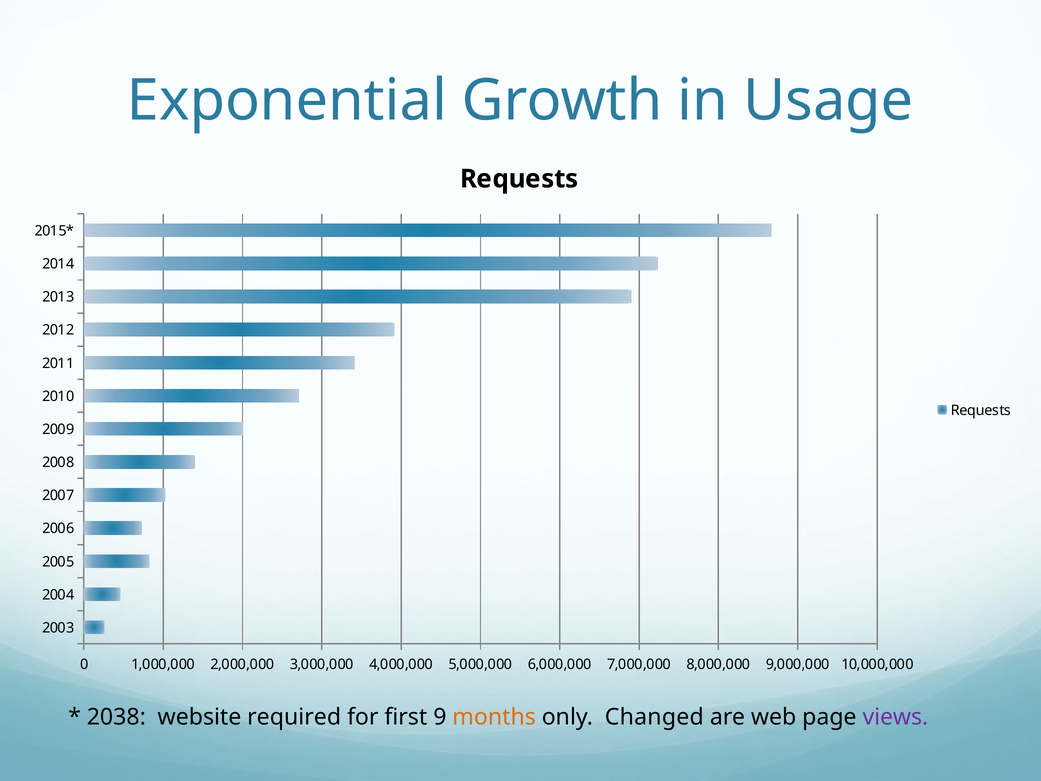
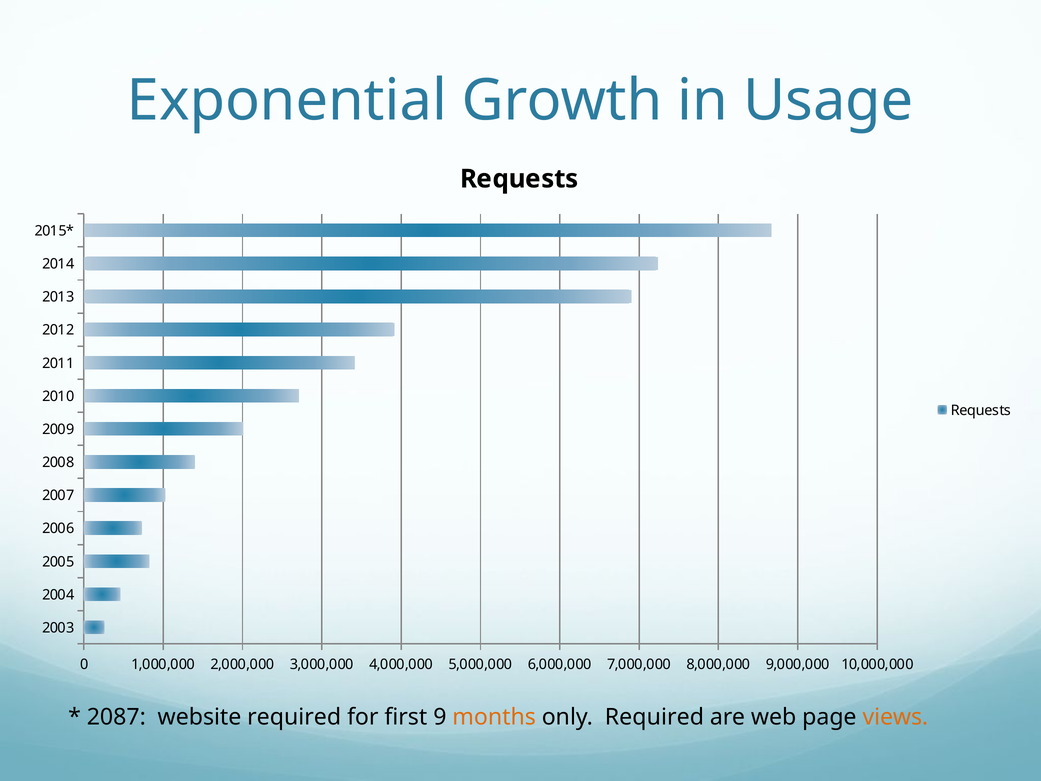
2038: 2038 -> 2087 (116, 717)
only Changed: Changed -> Required (654, 717)
views colour: purple -> orange (895, 717)
